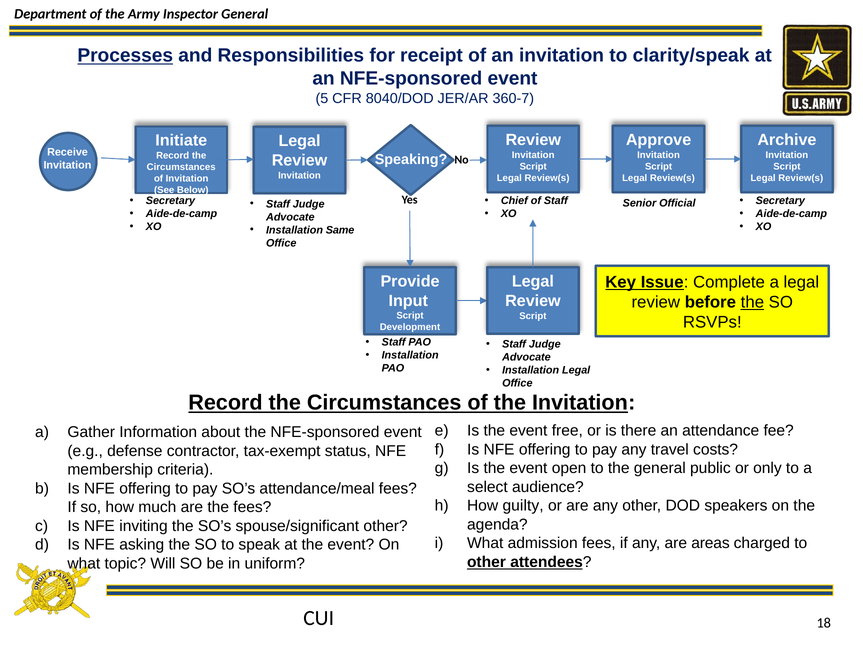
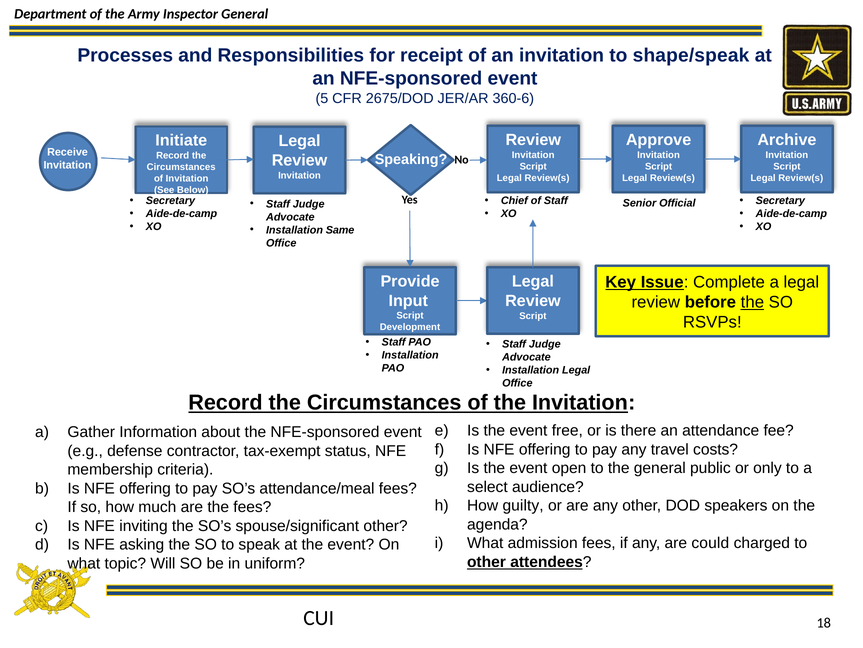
Processes underline: present -> none (125, 56)
clarity/speak: clarity/speak -> shape/speak (691, 56)
8040/DOD: 8040/DOD -> 2675/DOD (400, 98)
360-7: 360-7 -> 360-6 (513, 98)
areas: areas -> could (710, 543)
